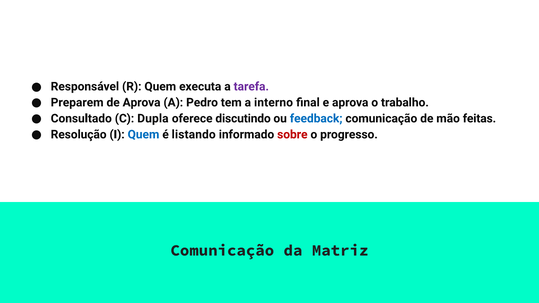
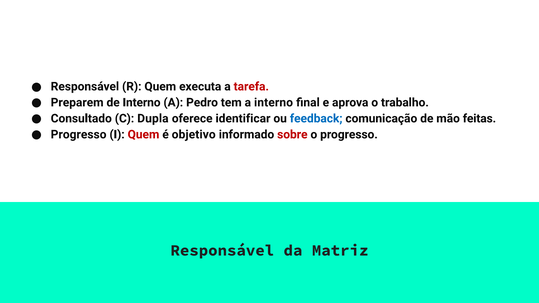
tarefa colour: purple -> red (251, 87)
de Aprova: Aprova -> Interno (142, 103)
discutindo: discutindo -> identificar (243, 119)
Resolução: Resolução -> Progresso (79, 135)
Quem colour: blue -> red (143, 135)
listando: listando -> objetivo (194, 135)
Comunicação: Comunicação -> Responsável (222, 251)
